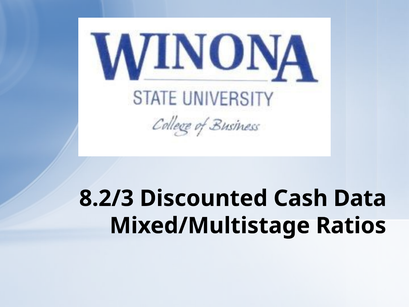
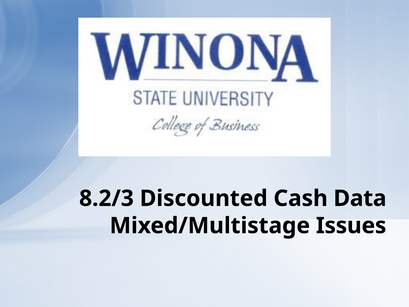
Ratios: Ratios -> Issues (351, 226)
